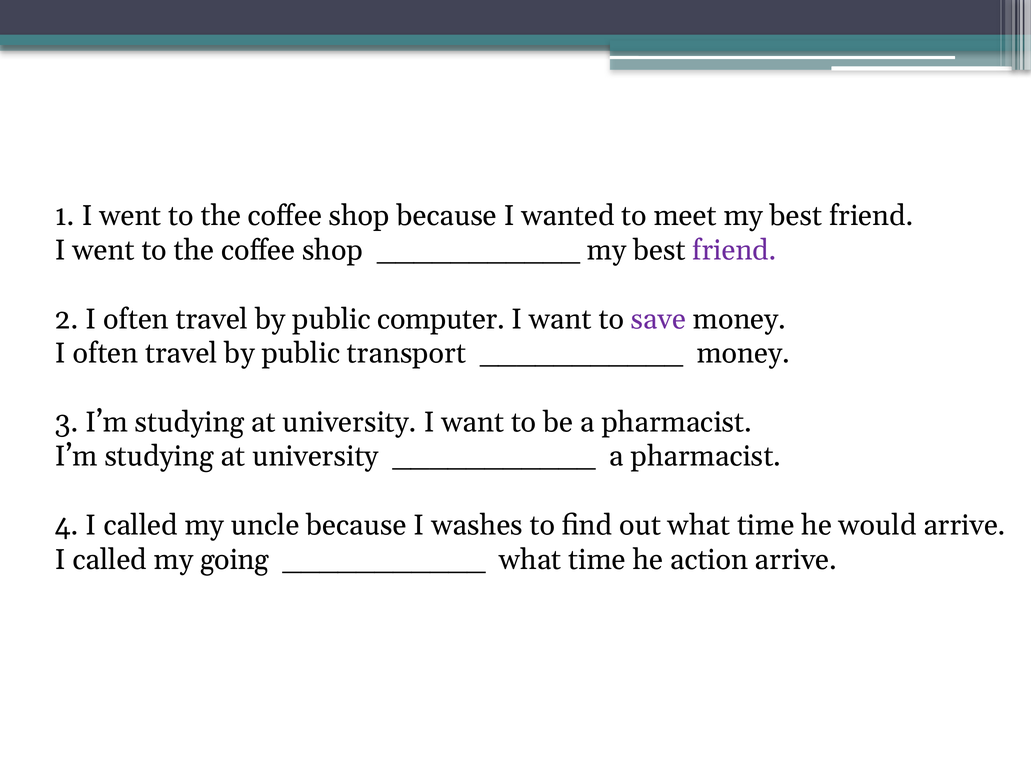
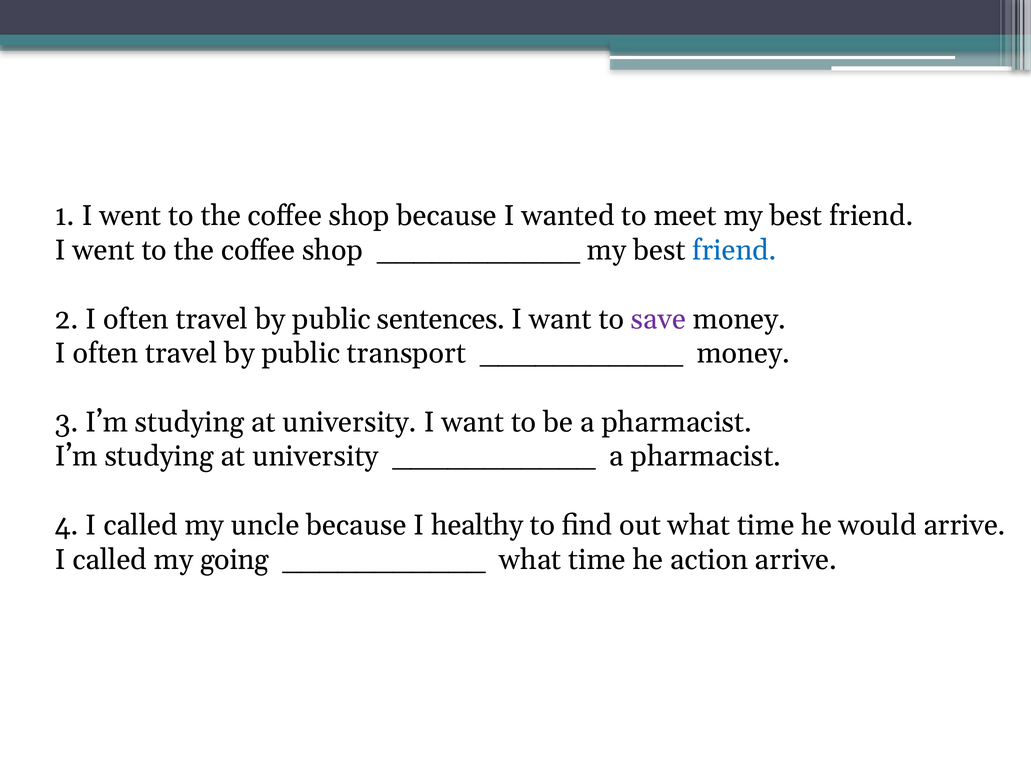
friend colour: purple -> blue (734, 250)
computer: computer -> sentences (441, 319)
washes: washes -> healthy (477, 525)
